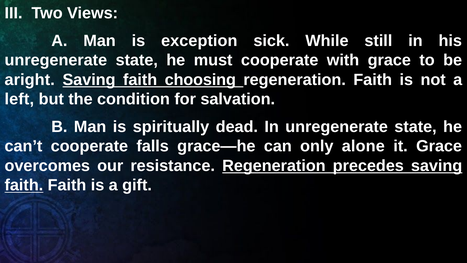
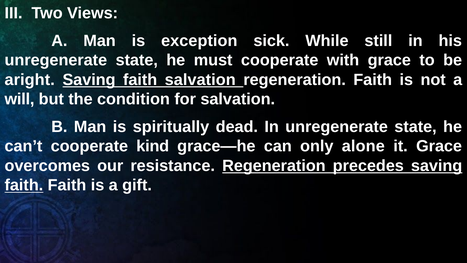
faith choosing: choosing -> salvation (200, 80)
left: left -> will (19, 99)
falls: falls -> kind (153, 146)
